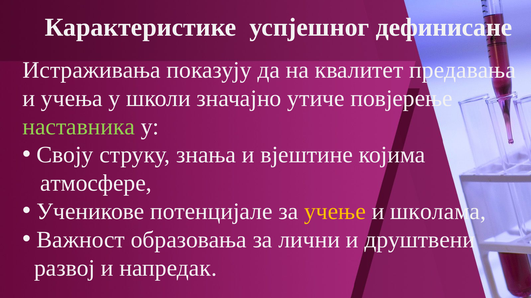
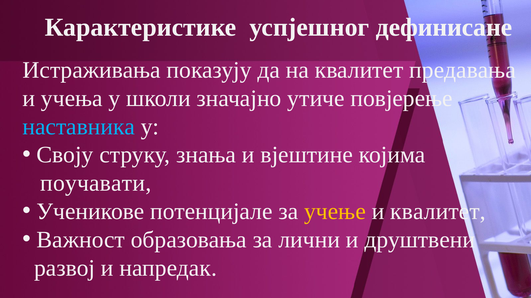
наставника colour: light green -> light blue (79, 127)
атмосфере: атмосфере -> поучавати (96, 184)
и школама: школама -> квалитет (438, 212)
